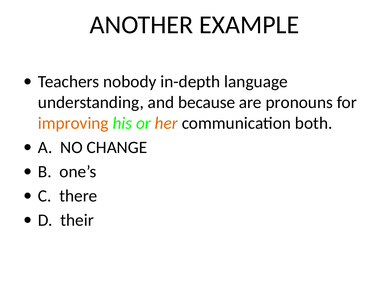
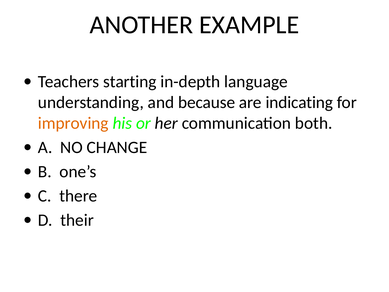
nobody: nobody -> starting (130, 82)
pronouns: pronouns -> indicating (299, 102)
her colour: orange -> black (166, 123)
